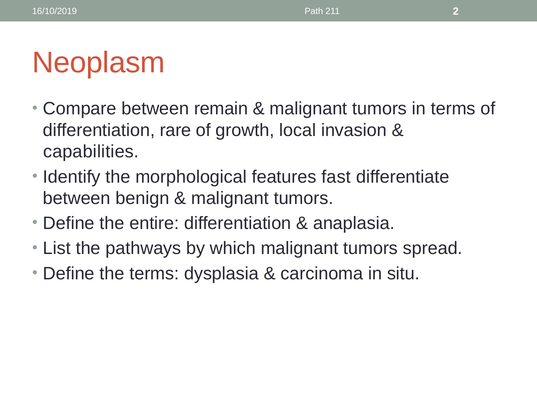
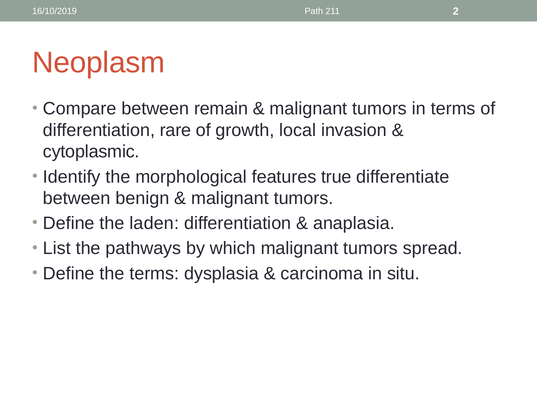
capabilities: capabilities -> cytoplasmic (91, 152)
fast: fast -> true (336, 177)
entire: entire -> laden (154, 223)
